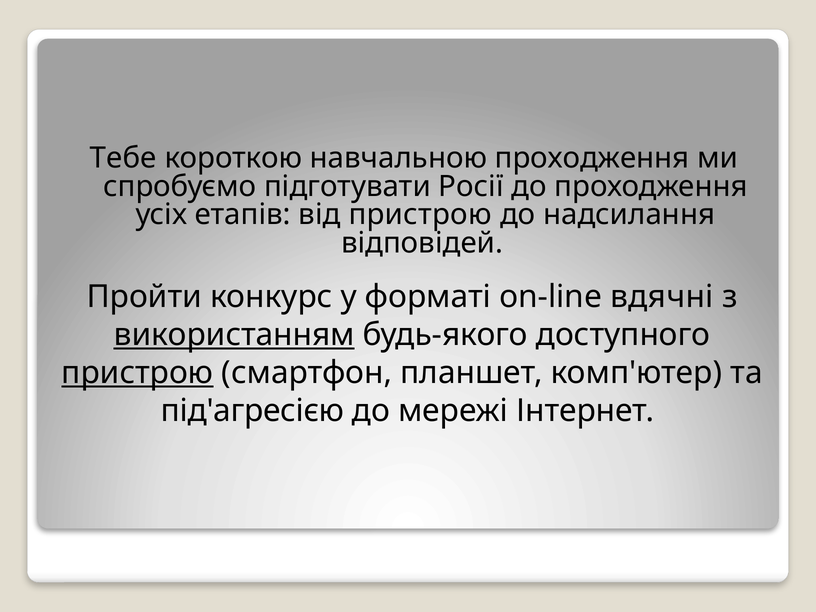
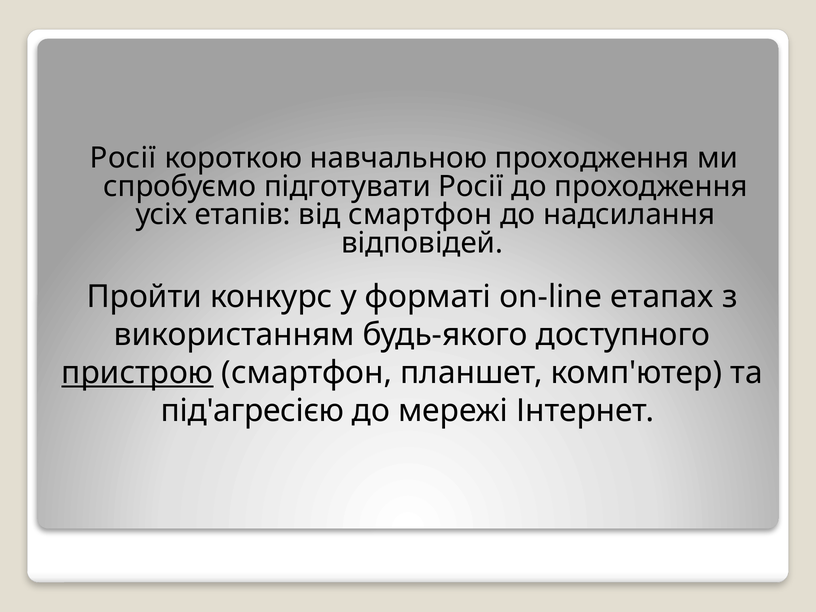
Тебе: Тебе -> Росії (123, 158)
від пристрою: пристрою -> смартфон (420, 215)
вдячні: вдячні -> етапах (662, 297)
використанням underline: present -> none (234, 335)
